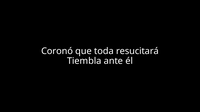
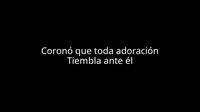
resucitará: resucitará -> adoración (137, 51)
